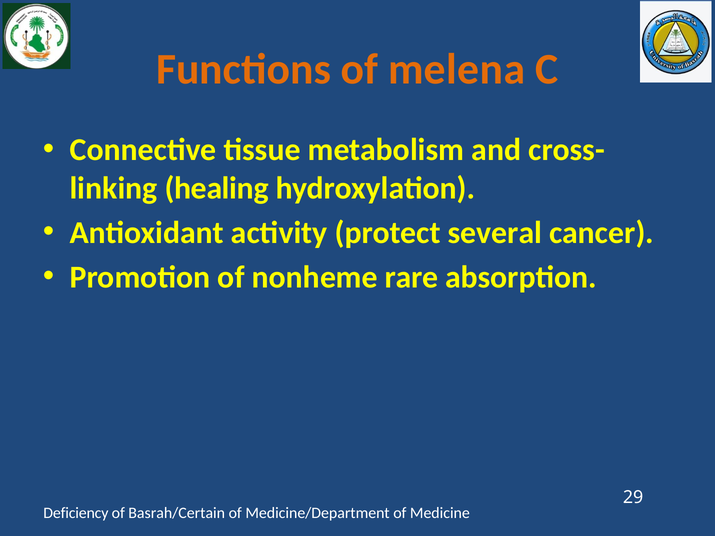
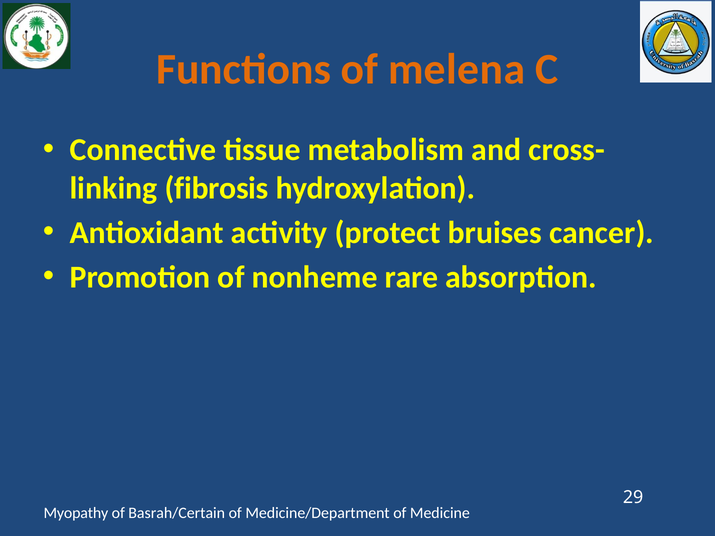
healing: healing -> fibrosis (217, 188)
several: several -> bruises (495, 233)
Deficiency: Deficiency -> Myopathy (76, 513)
